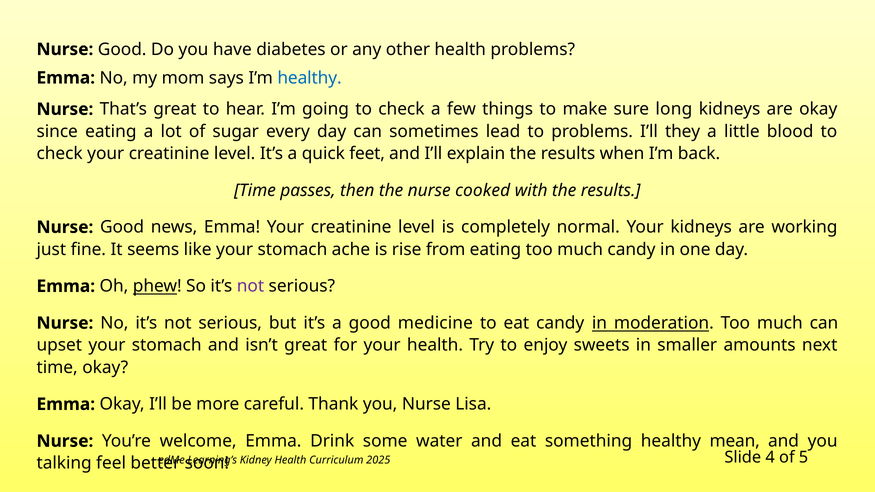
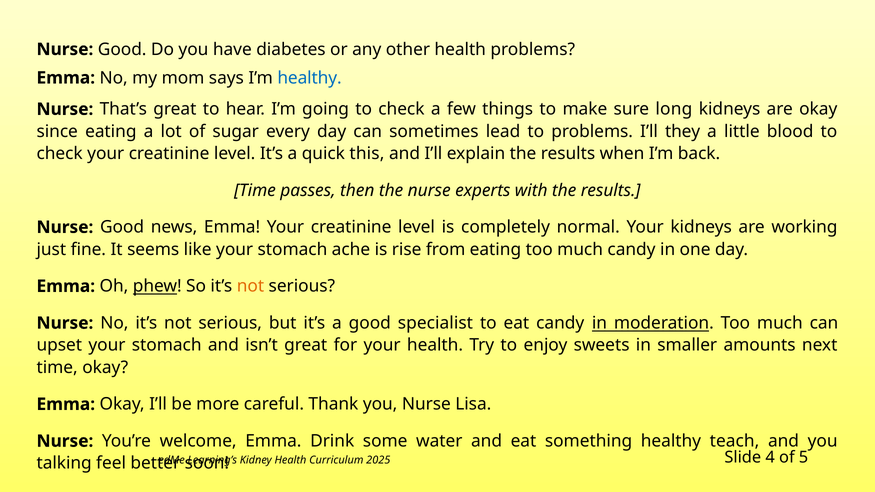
feet: feet -> this (367, 154)
cooked: cooked -> experts (483, 190)
not colour: purple -> orange (250, 286)
medicine: medicine -> specialist (435, 323)
mean: mean -> teach (735, 441)
